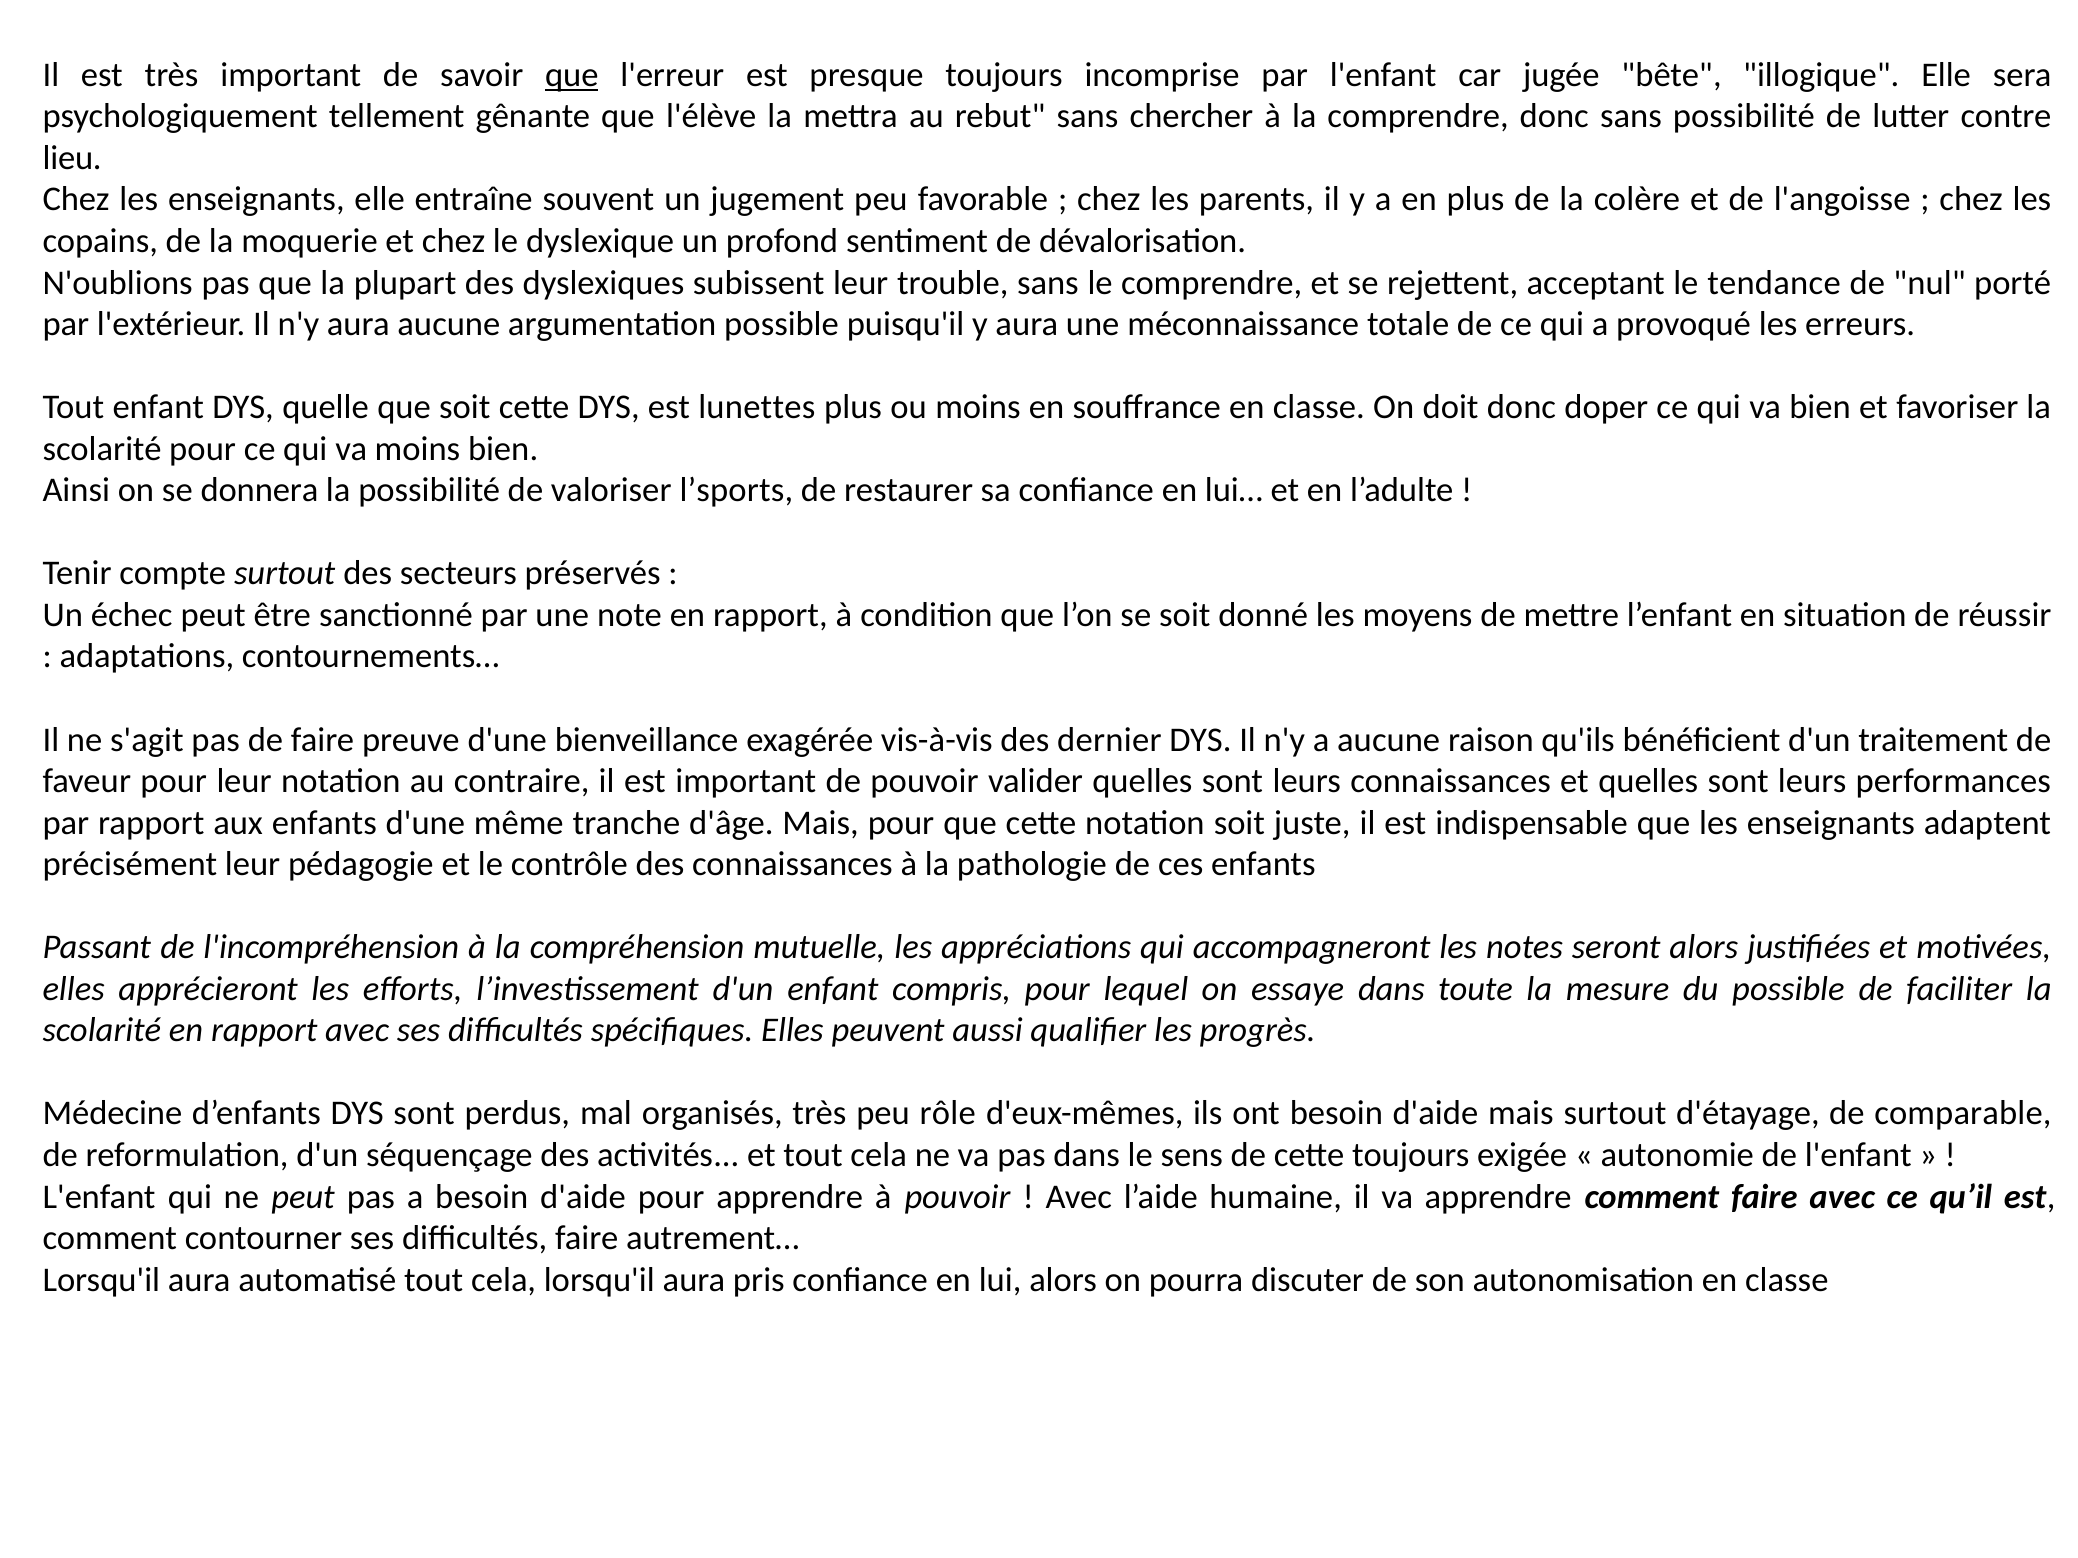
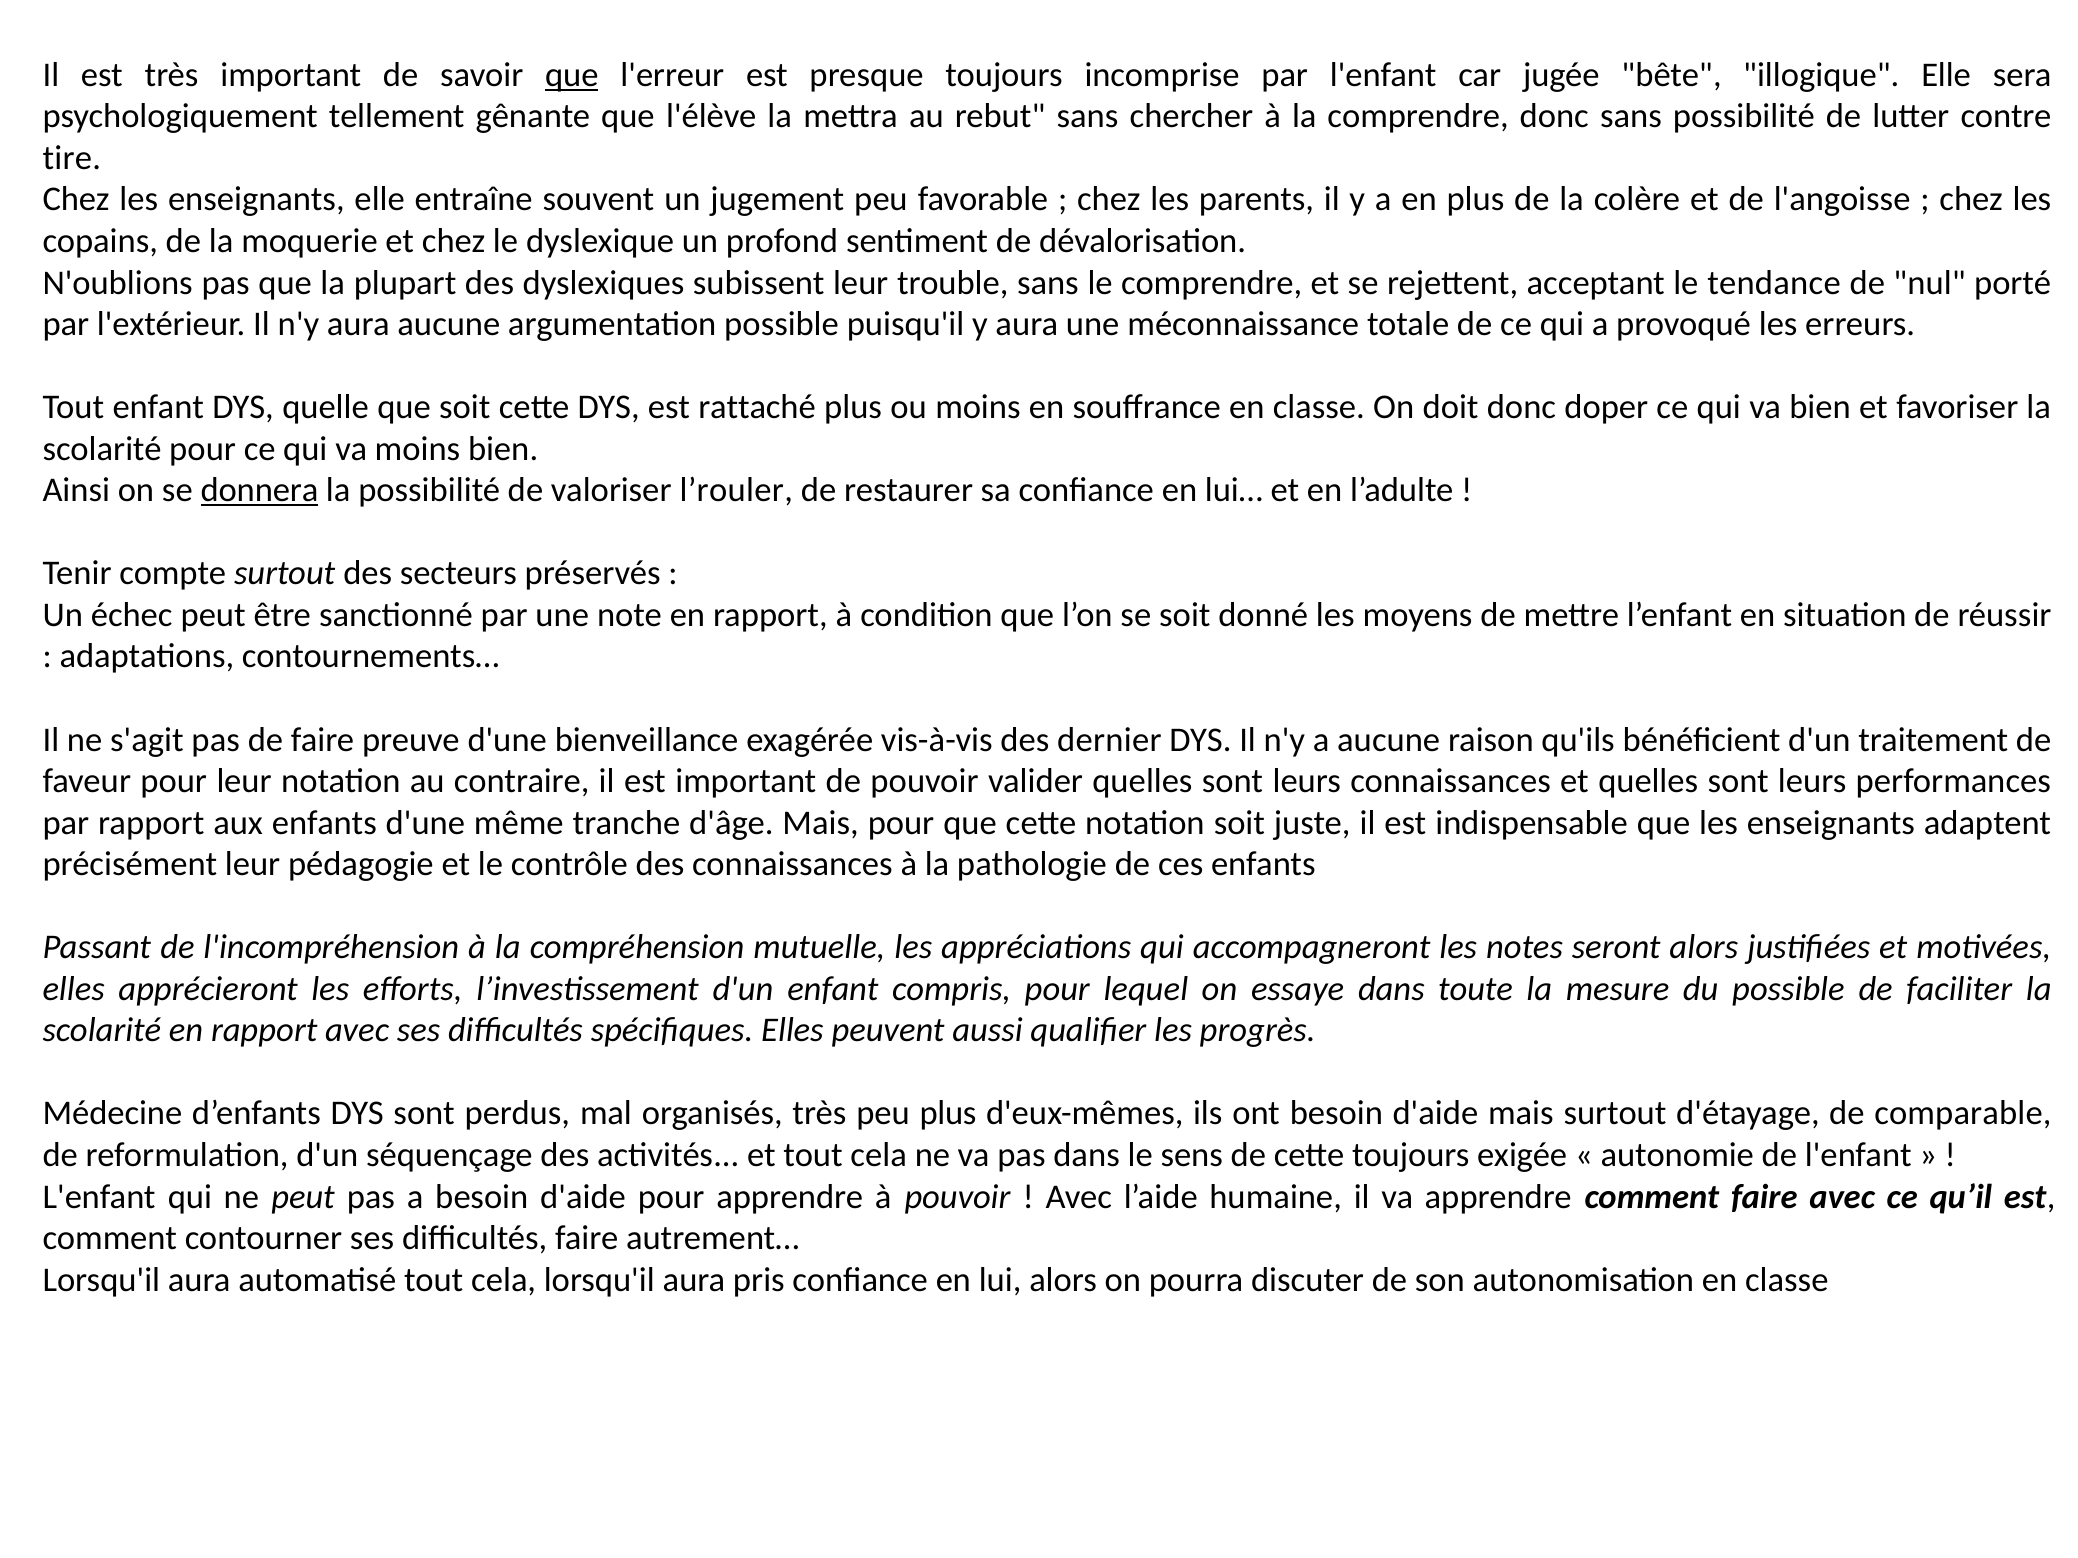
lieu: lieu -> tire (72, 158)
lunettes: lunettes -> rattaché (757, 407)
donnera underline: none -> present (259, 490)
l’sports: l’sports -> l’rouler (736, 490)
peu rôle: rôle -> plus (948, 1114)
